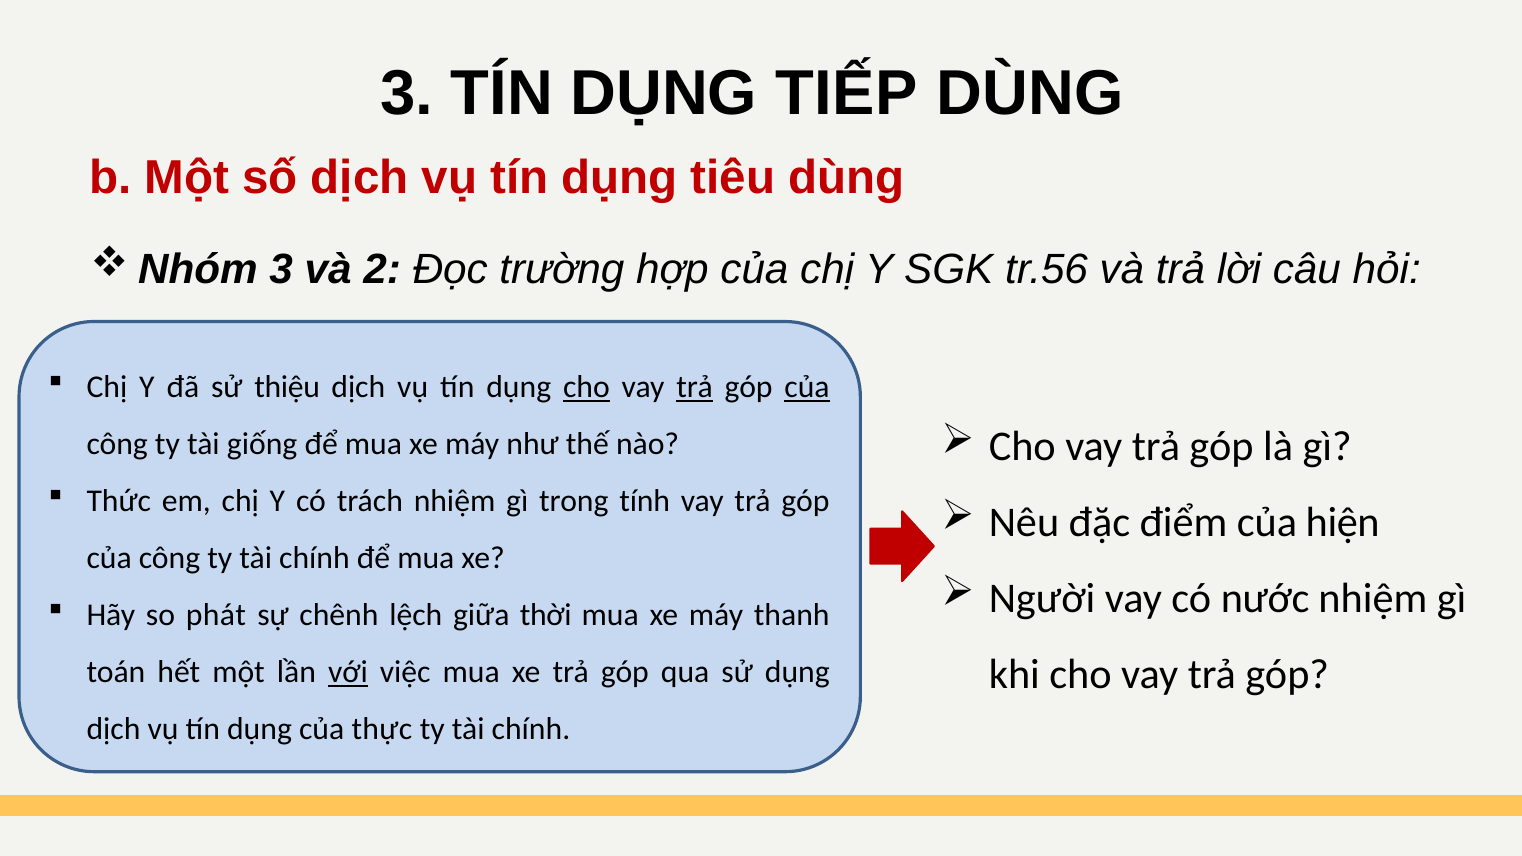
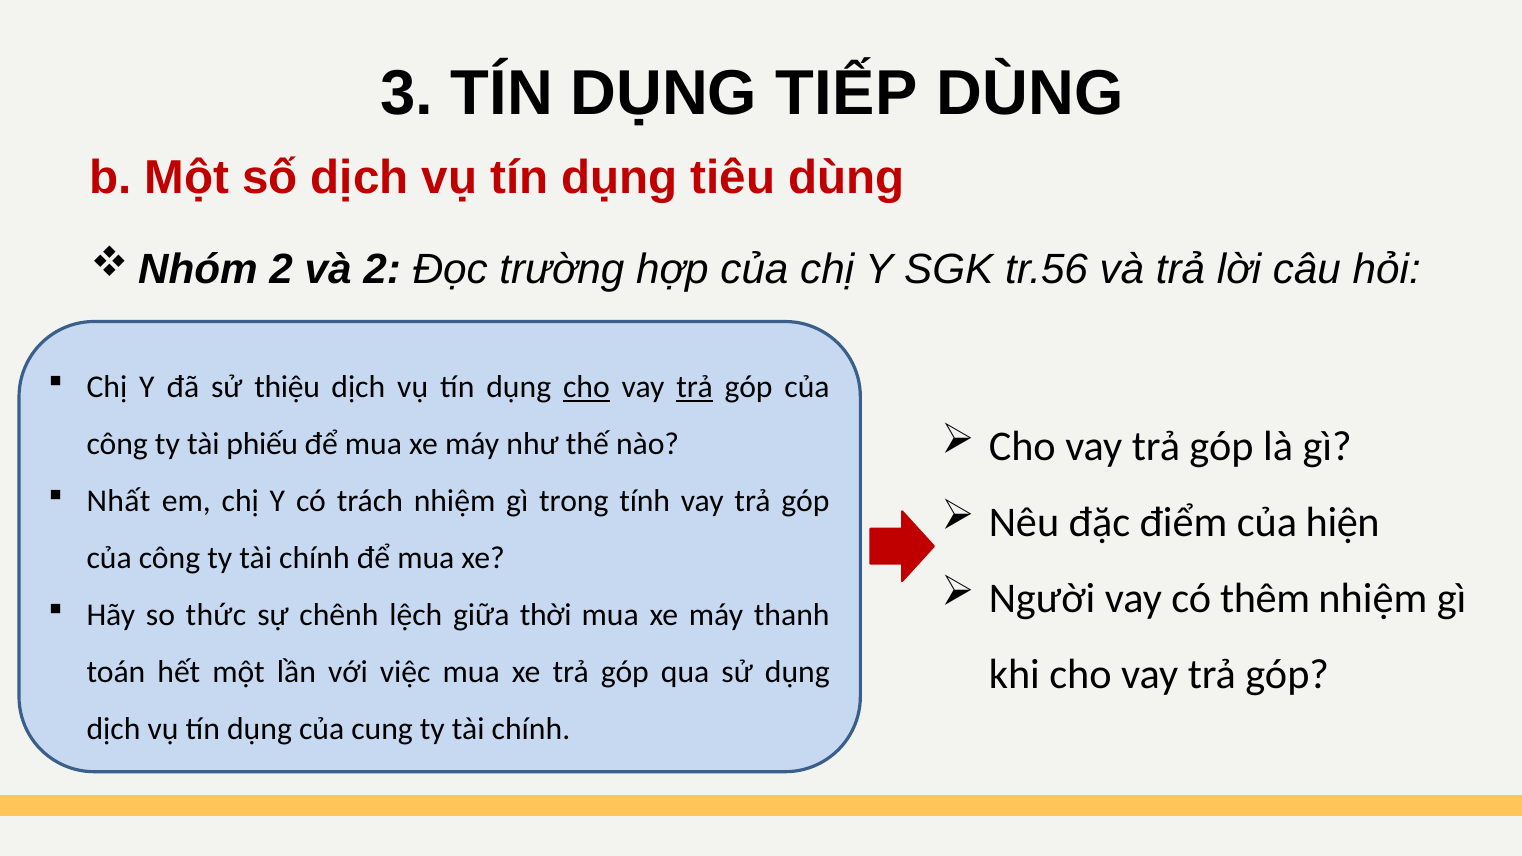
Nhóm 3: 3 -> 2 (281, 270)
của underline: present -> none (807, 387)
giống: giống -> phiếu (262, 444)
Thức: Thức -> Nhất (119, 501)
nước: nước -> thêm (1265, 598)
phát: phát -> thức (216, 615)
với underline: present -> none (348, 673)
thực: thực -> cung (382, 730)
